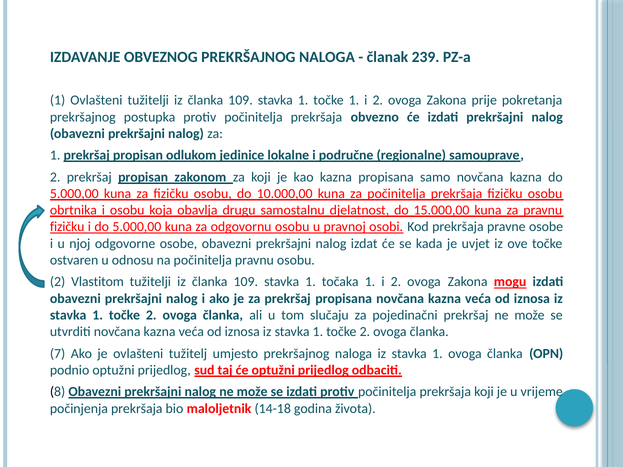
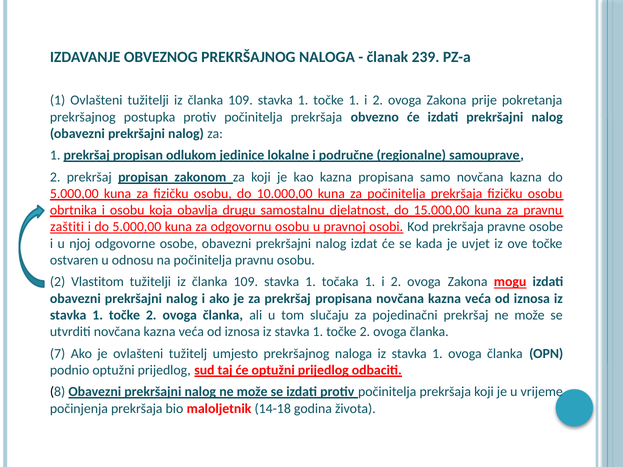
fizičku: fizičku -> zaštiti (67, 227)
